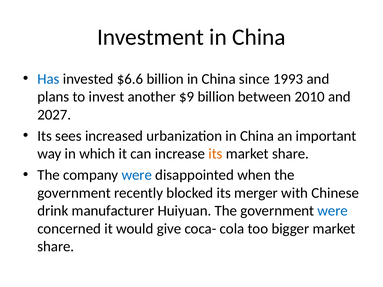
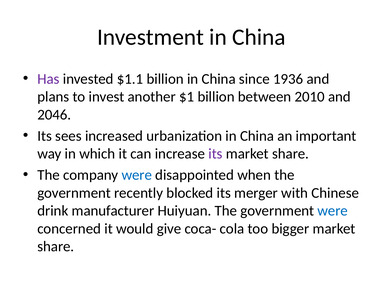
Has colour: blue -> purple (48, 79)
$6.6: $6.6 -> $1.1 (130, 79)
1993: 1993 -> 1936 (288, 79)
$9: $9 -> $1 (187, 97)
2027: 2027 -> 2046 (54, 115)
its colour: orange -> purple (215, 154)
